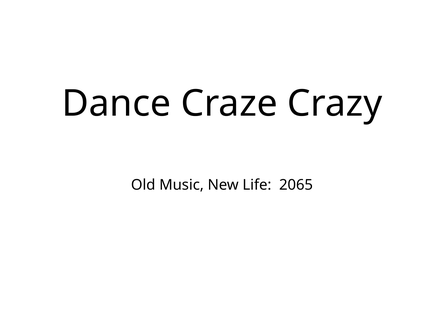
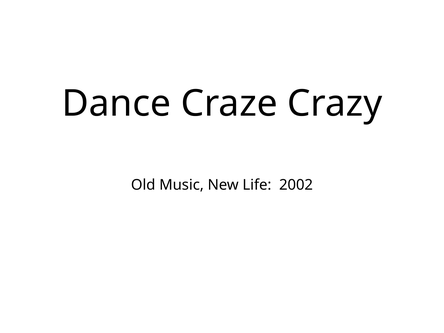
2065: 2065 -> 2002 (296, 185)
